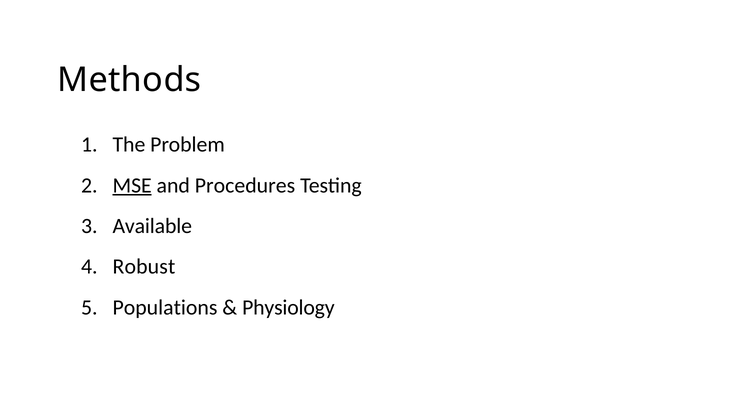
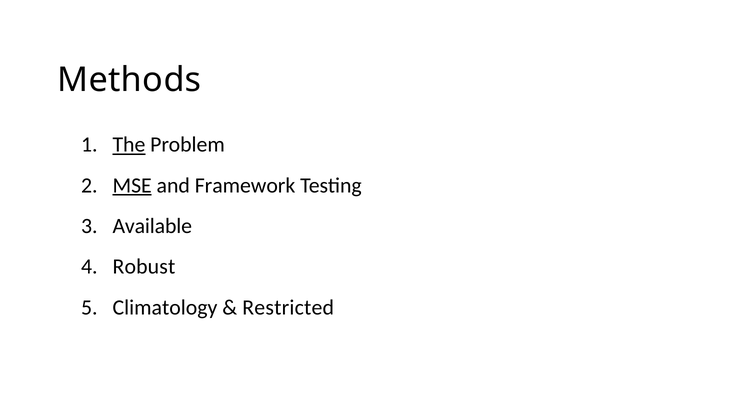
The underline: none -> present (129, 145)
Procedures: Procedures -> Framework (245, 186)
Populations: Populations -> Climatology (165, 307)
Physiology: Physiology -> Restricted (288, 307)
